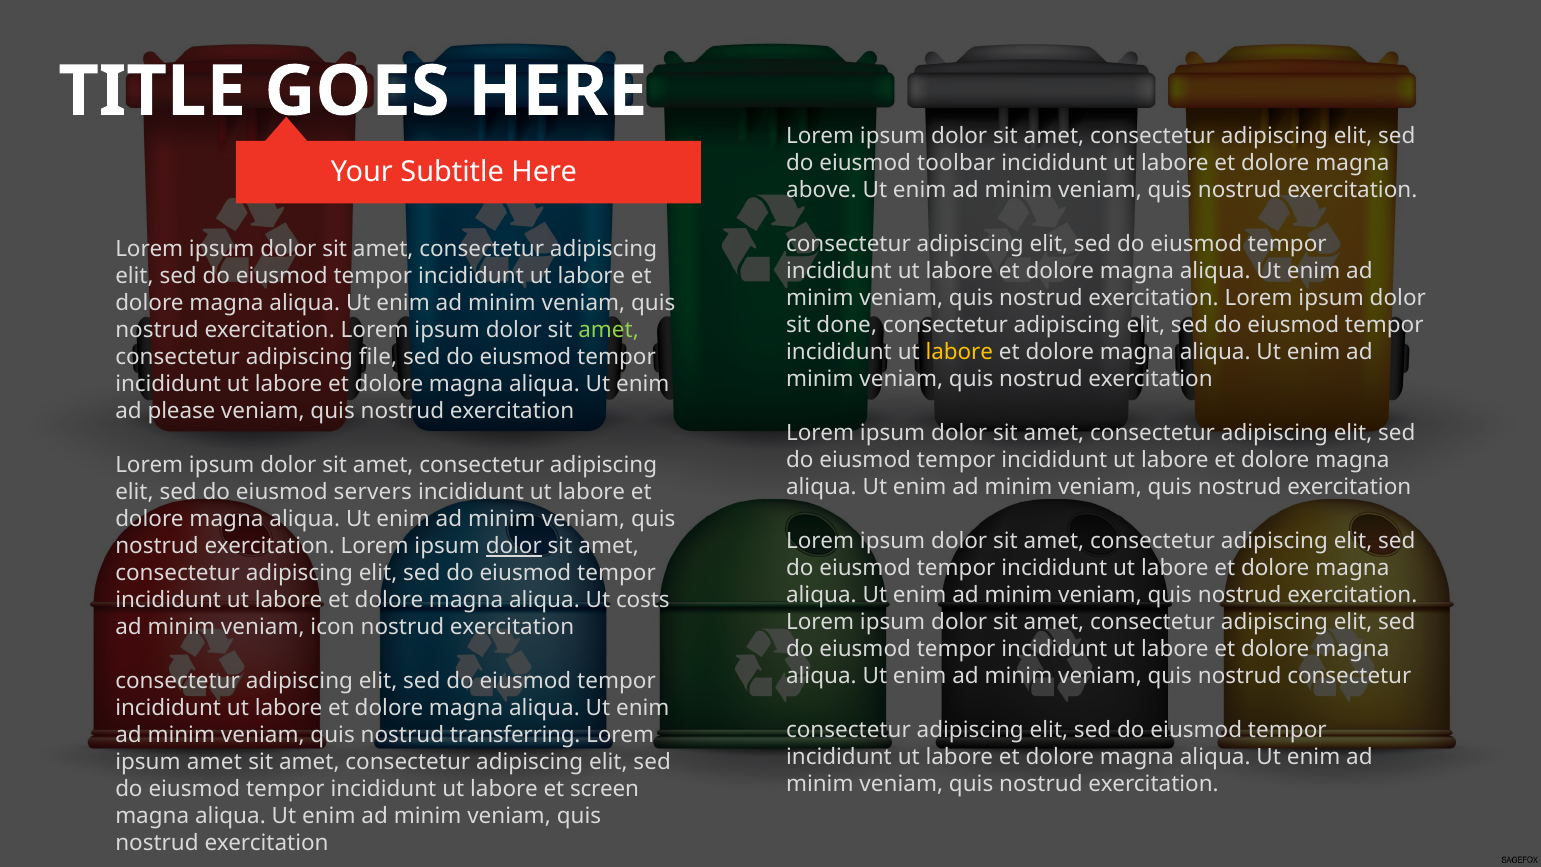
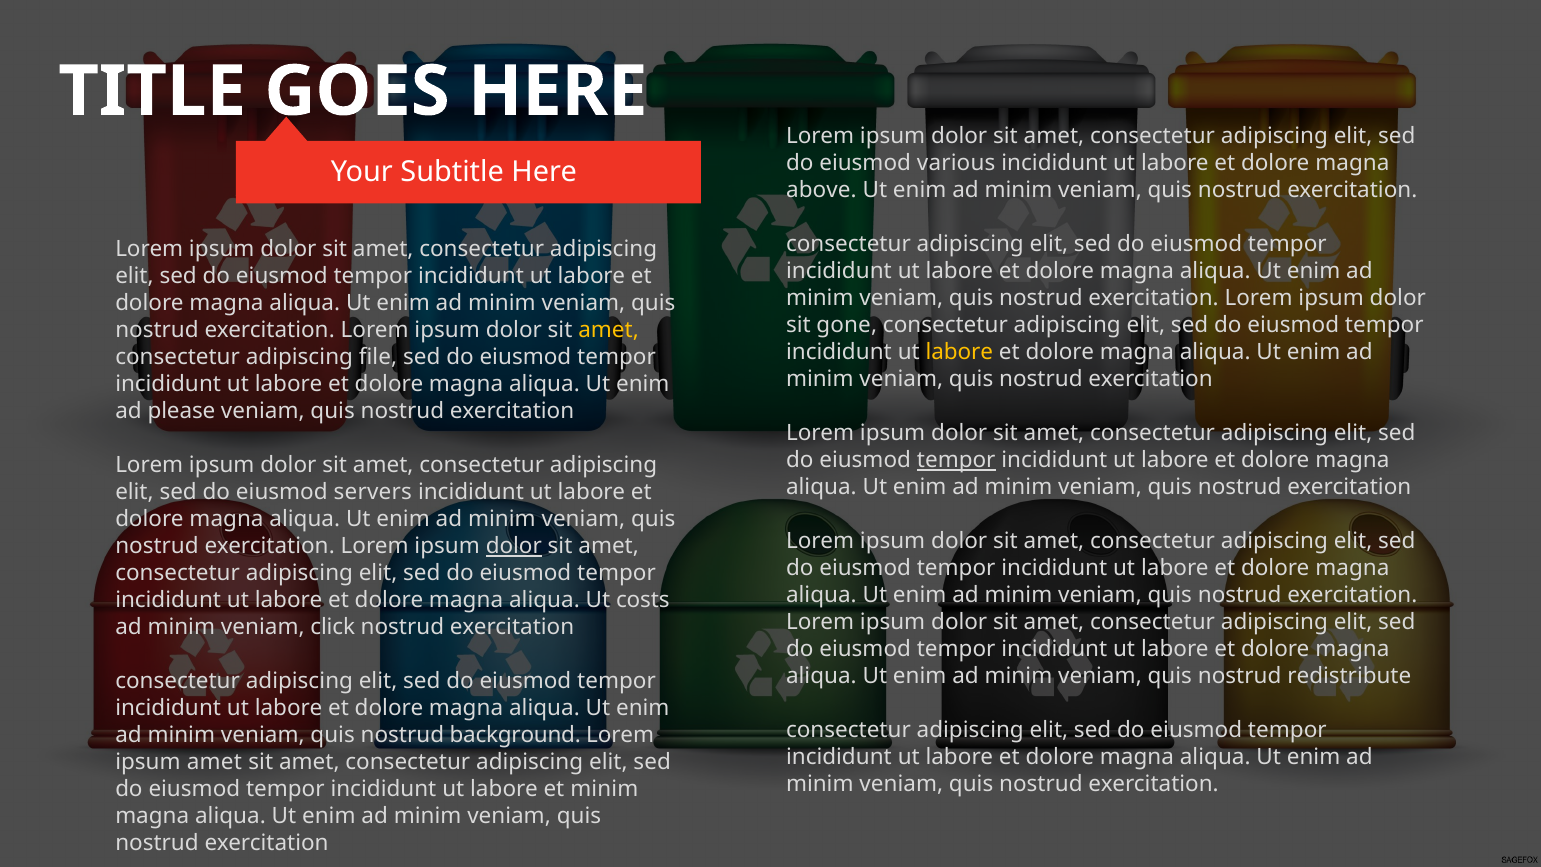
toolbar: toolbar -> various (956, 163)
done: done -> gone (847, 325)
amet colour: light green -> yellow (609, 330)
tempor underline: none -> present (956, 460)
icon: icon -> click (333, 627)
nostrud consectetur: consectetur -> redistribute (1349, 676)
transferring: transferring -> background (515, 735)
et screen: screen -> minim (604, 789)
